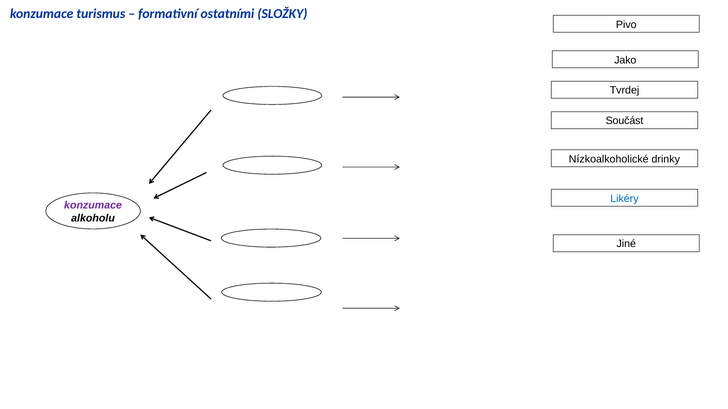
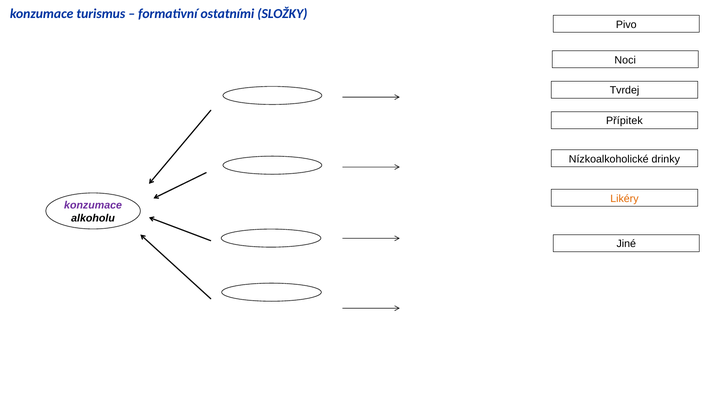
Jako: Jako -> Noci (625, 60)
Součást: Součást -> Přípitek (624, 121)
Likéry colour: blue -> orange (624, 199)
